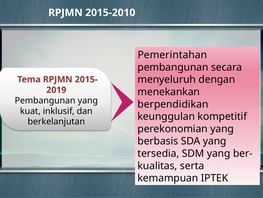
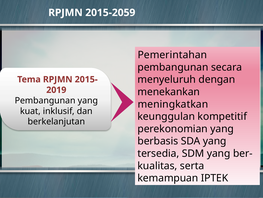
2015-2010: 2015-2010 -> 2015-2059 (110, 13)
berpendidikan: berpendidikan -> meningkatkan (173, 104)
